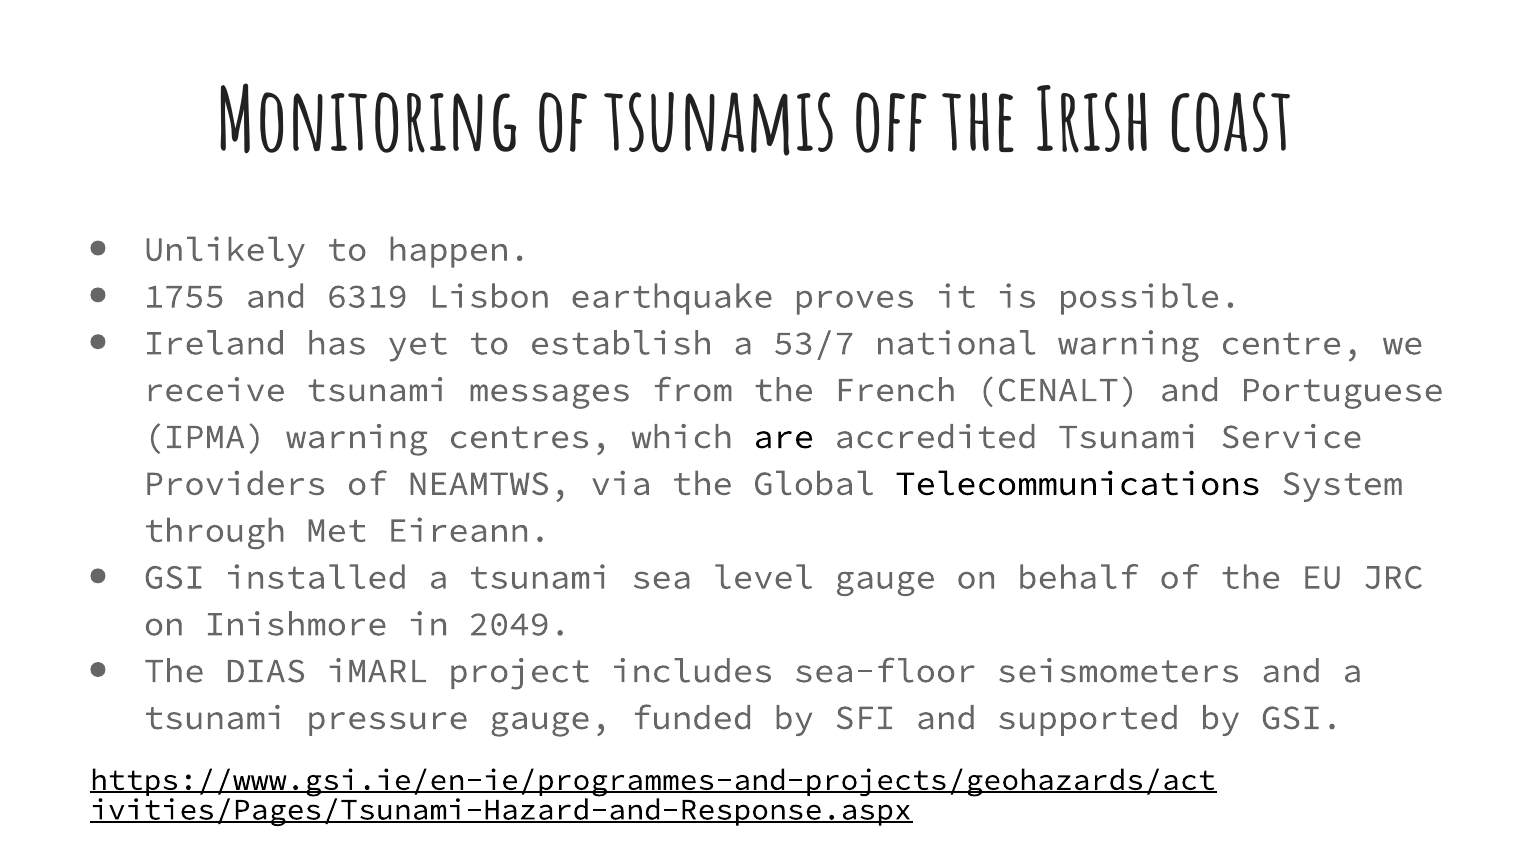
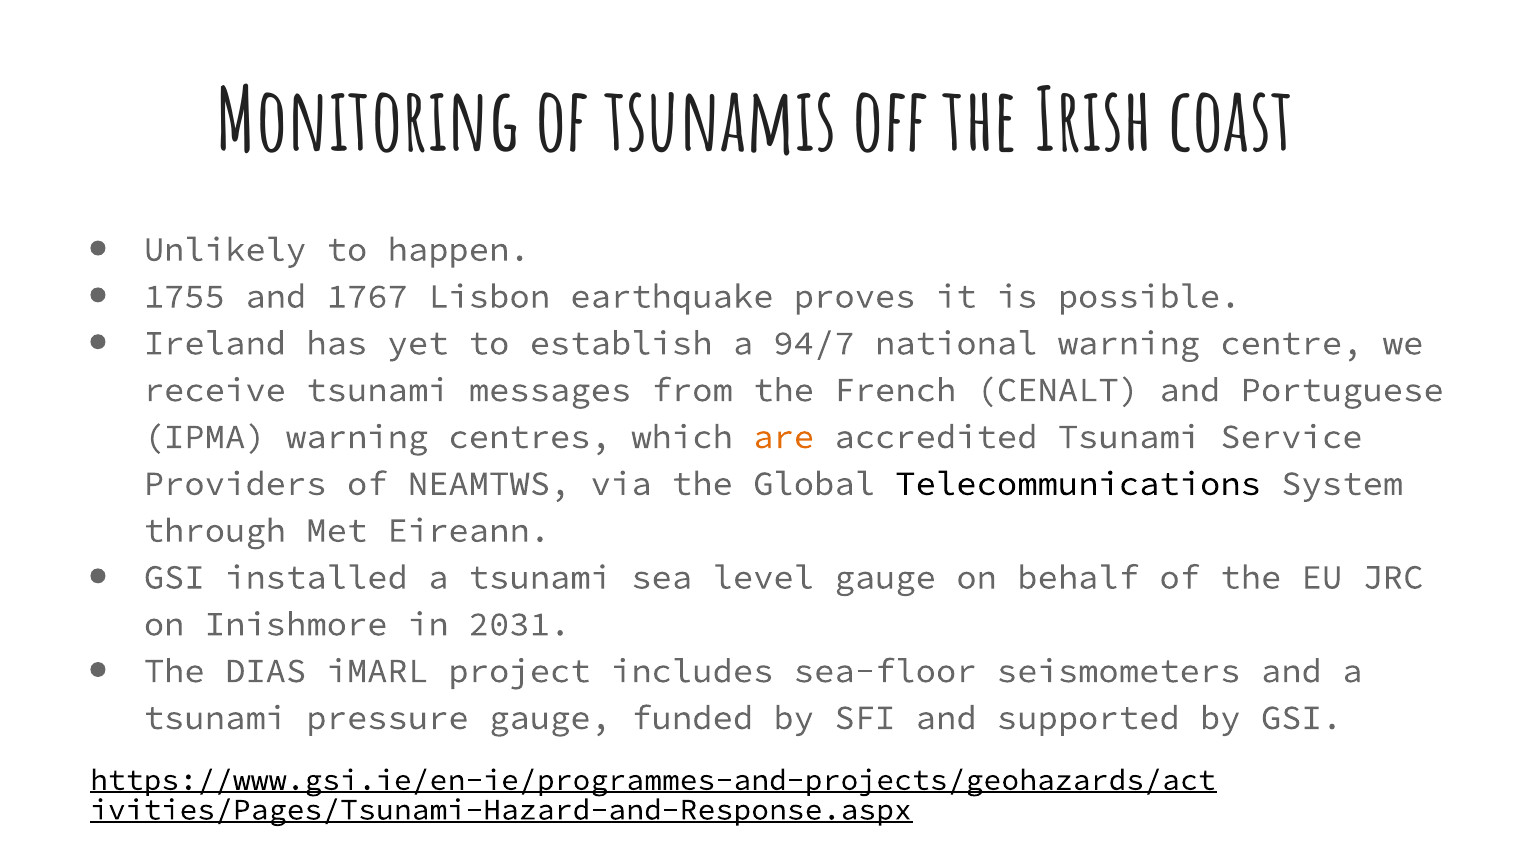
6319: 6319 -> 1767 (367, 296)
53/7: 53/7 -> 94/7 (814, 343)
are colour: black -> orange (784, 437)
2049: 2049 -> 2031 (520, 624)
